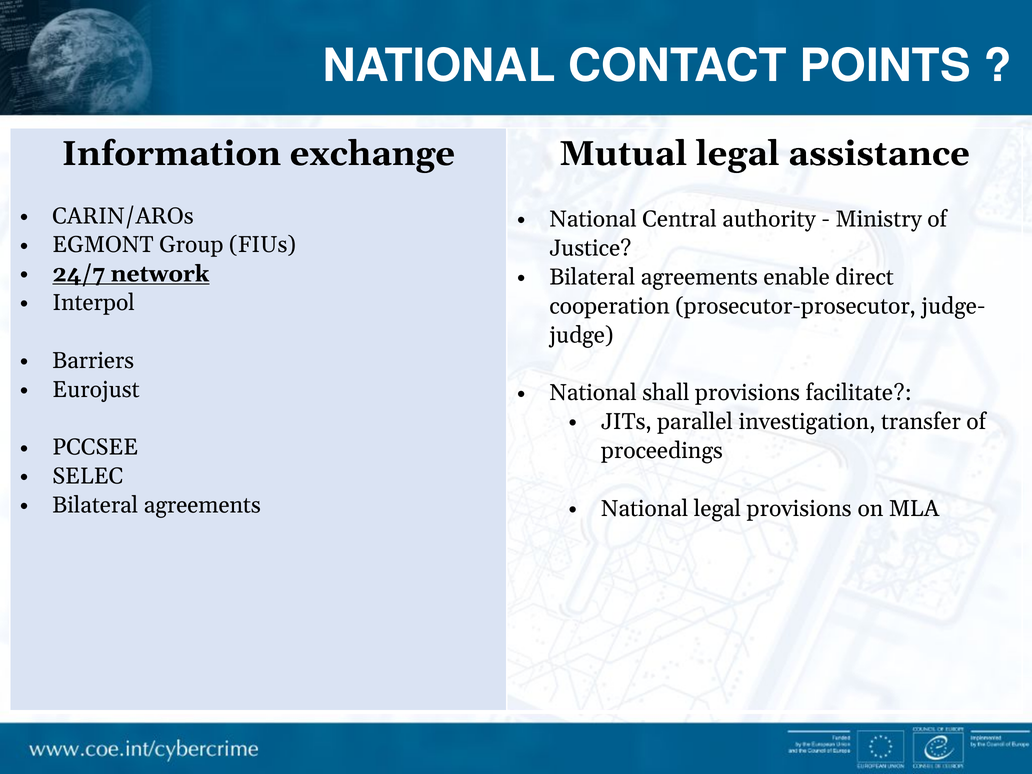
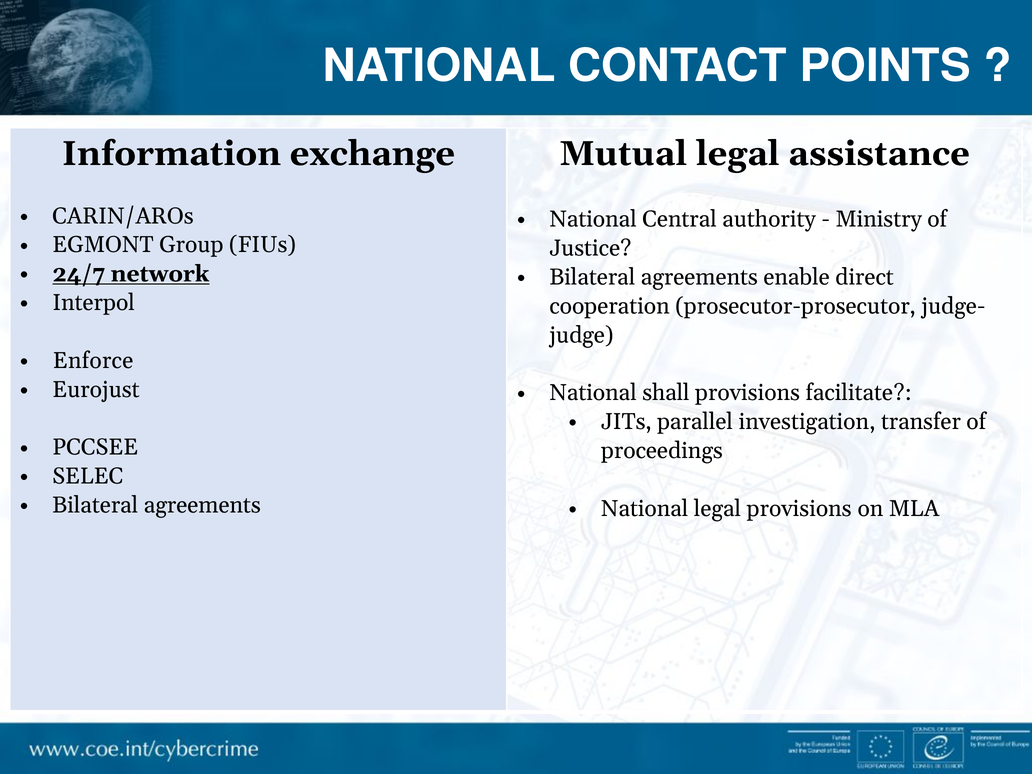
Barriers: Barriers -> Enforce (93, 361)
